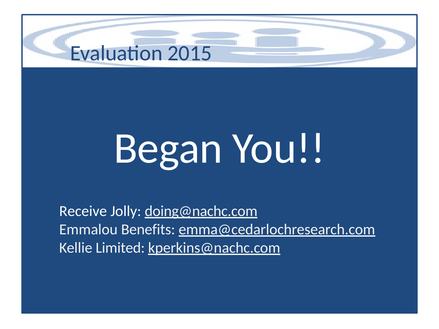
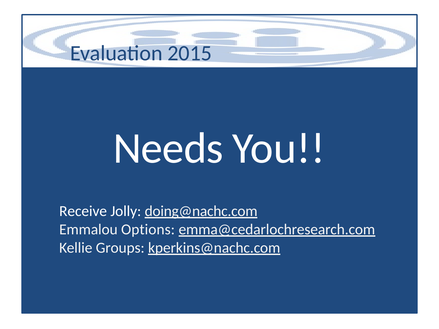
Began: Began -> Needs (168, 149)
Benefits: Benefits -> Options (148, 230)
Limited: Limited -> Groups (120, 248)
